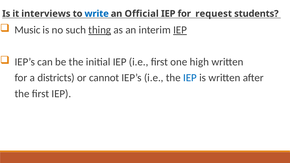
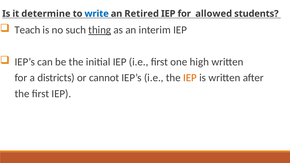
interviews: interviews -> determine (46, 14)
Official: Official -> Retired (142, 14)
request: request -> allowed (214, 14)
Music: Music -> Teach (27, 30)
IEP underline: present -> none (180, 30)
IEP colour: blue -> orange (190, 78)
